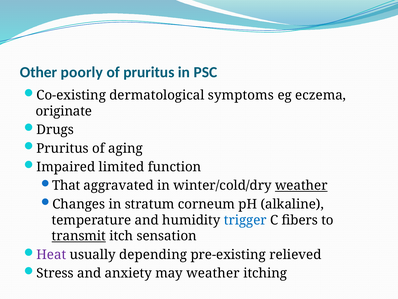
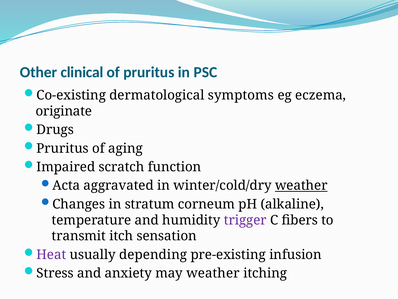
poorly: poorly -> clinical (82, 72)
limited: limited -> scratch (121, 167)
That: That -> Acta (66, 185)
trigger colour: blue -> purple (245, 220)
transmit underline: present -> none (79, 236)
relieved: relieved -> infusion (295, 254)
